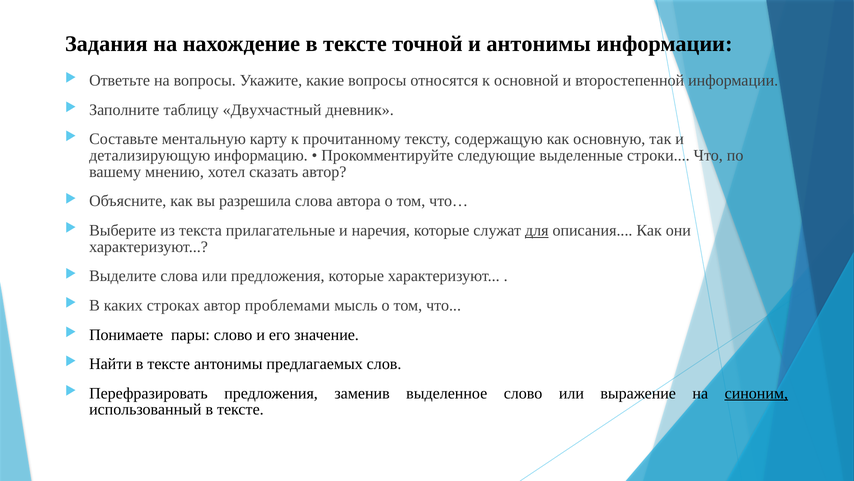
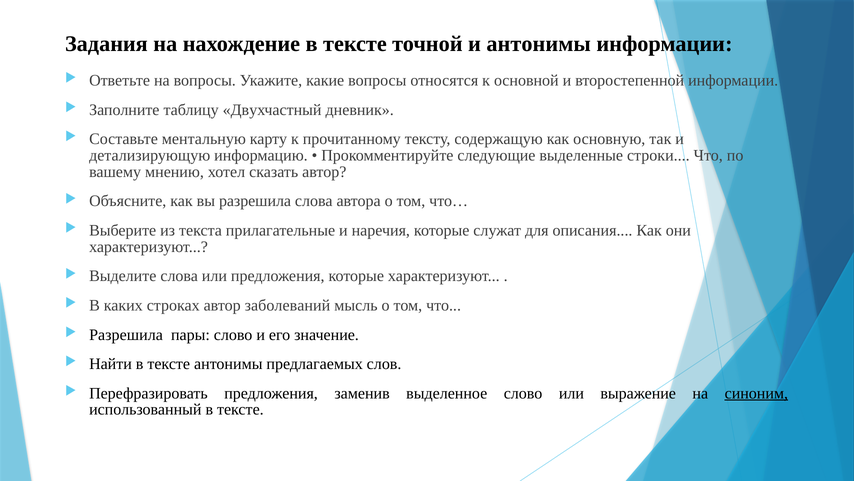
для underline: present -> none (537, 230)
проблемами: проблемами -> заболеваний (287, 305)
Понимаете: Понимаете -> Разрешила (126, 334)
